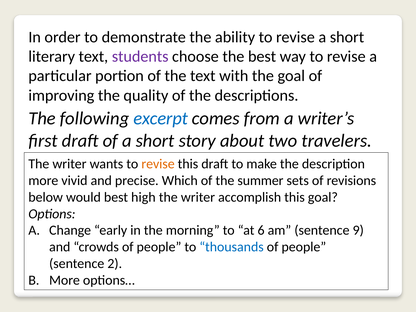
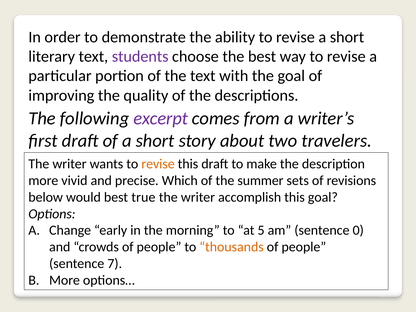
excerpt colour: blue -> purple (161, 118)
high: high -> true (143, 197)
6: 6 -> 5 (261, 230)
9: 9 -> 0 (358, 230)
thousands colour: blue -> orange (232, 247)
2: 2 -> 7 (115, 264)
